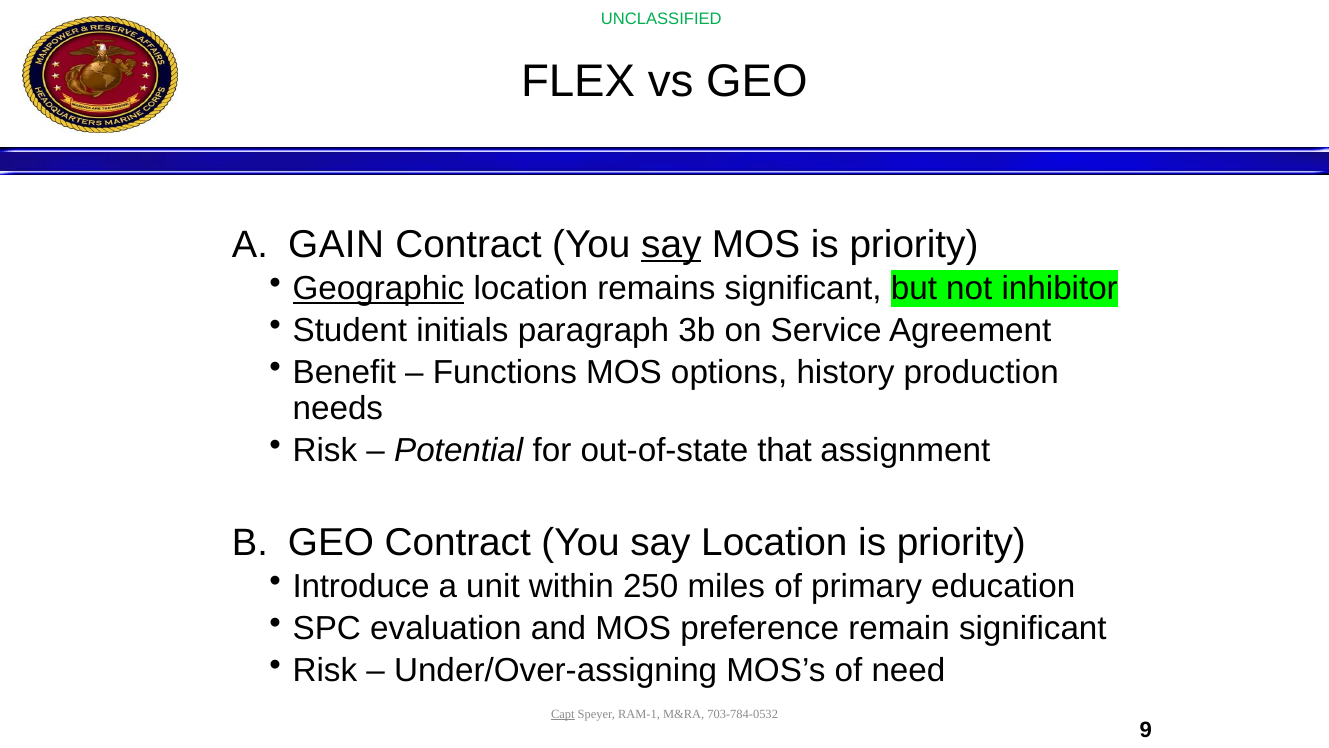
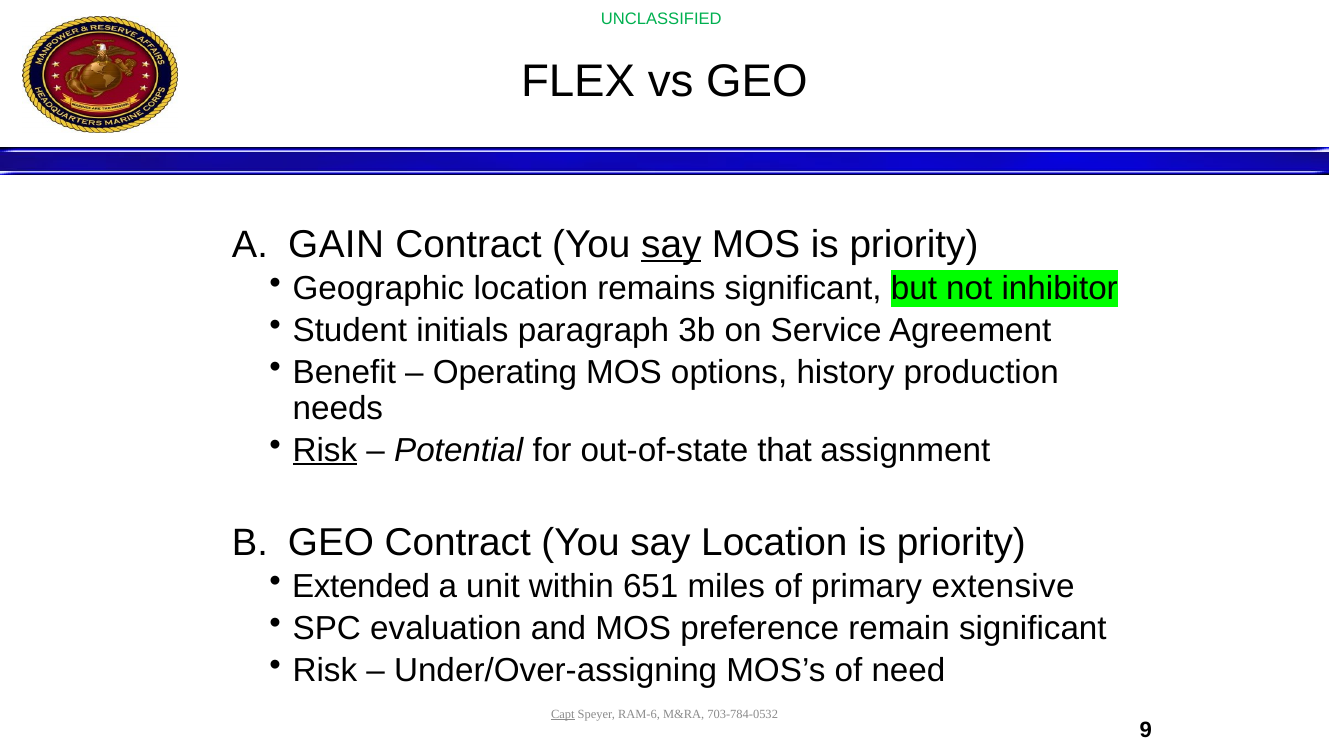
Geographic underline: present -> none (378, 288)
Functions: Functions -> Operating (505, 372)
Risk underline: none -> present (325, 450)
Introduce: Introduce -> Extended (361, 586)
250: 250 -> 651 (651, 586)
education: education -> extensive (1003, 586)
RAM-1: RAM-1 -> RAM-6 (639, 714)
